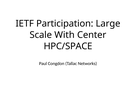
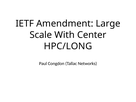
Participation: Participation -> Amendment (65, 24)
HPC/SPACE: HPC/SPACE -> HPC/LONG (68, 46)
